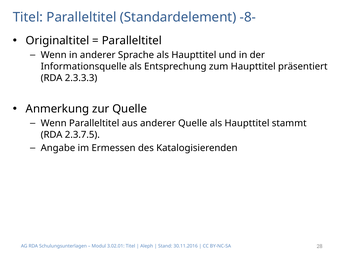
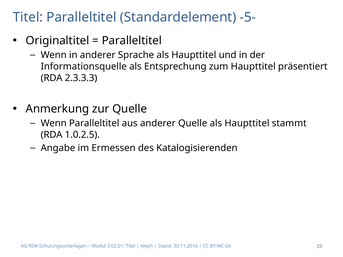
-8-: -8- -> -5- (248, 17)
2.3.7.5: 2.3.7.5 -> 1.0.2.5 (82, 135)
